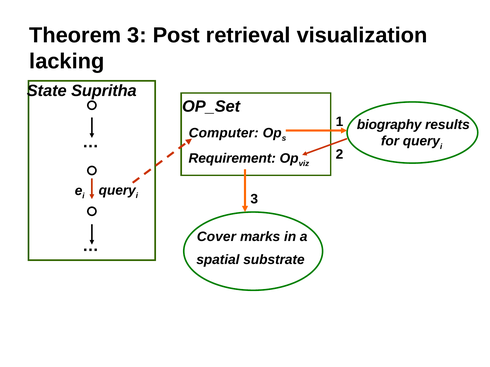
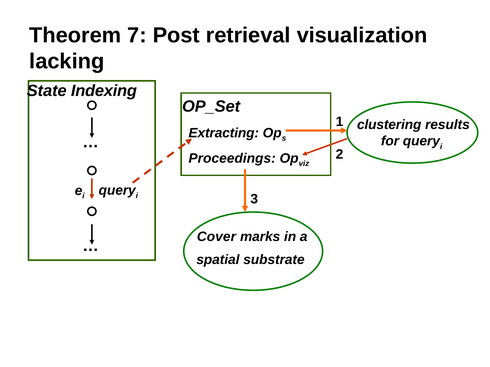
Theorem 3: 3 -> 7 (137, 35)
Supritha: Supritha -> Indexing (104, 91)
biography: biography -> clustering (389, 125)
Computer: Computer -> Extracting (224, 133)
Requirement: Requirement -> Proceedings (232, 159)
